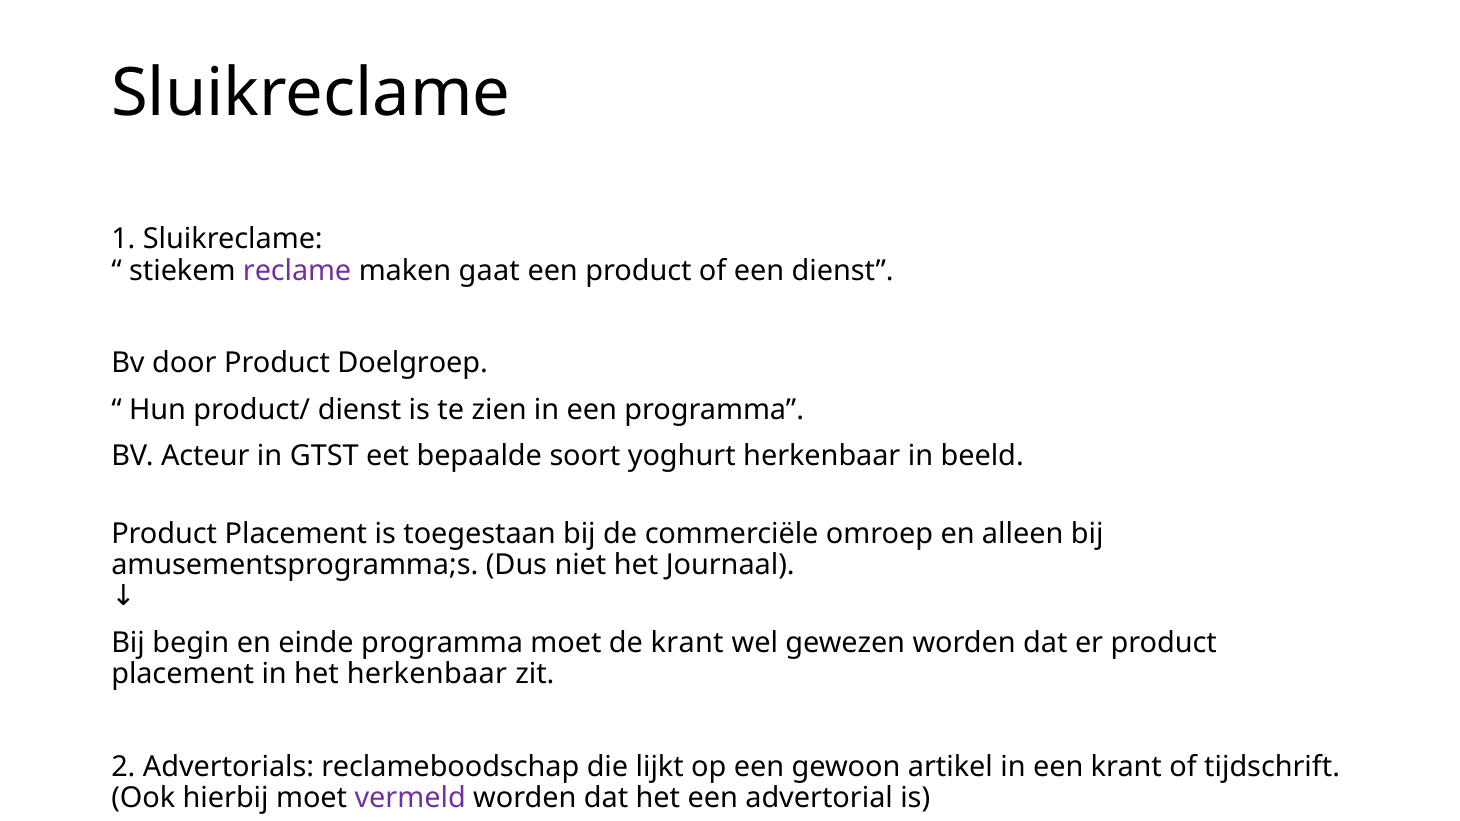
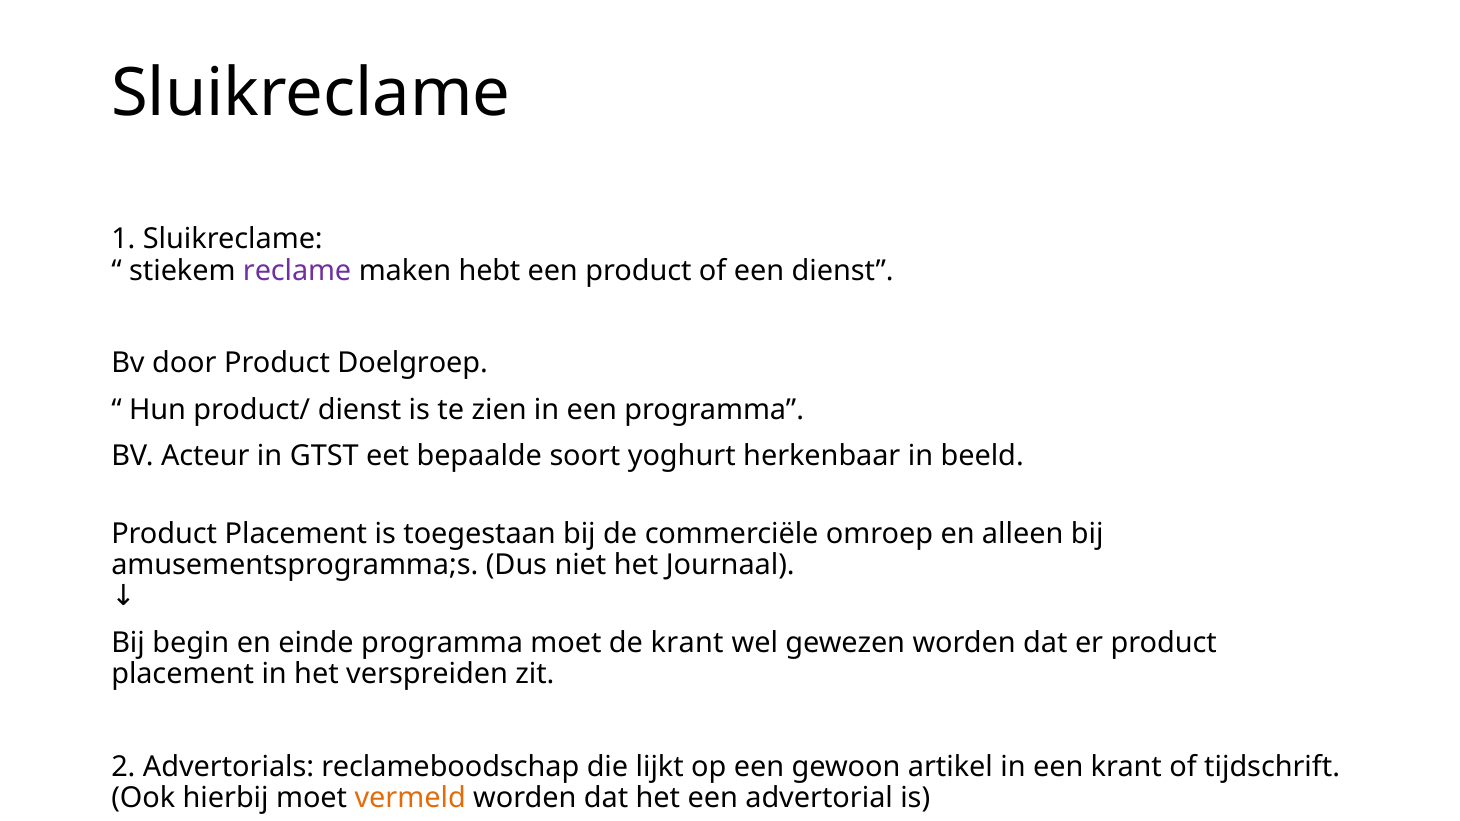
gaat: gaat -> hebt (490, 271)
het herkenbaar: herkenbaar -> verspreiden (427, 674)
vermeld colour: purple -> orange (410, 798)
